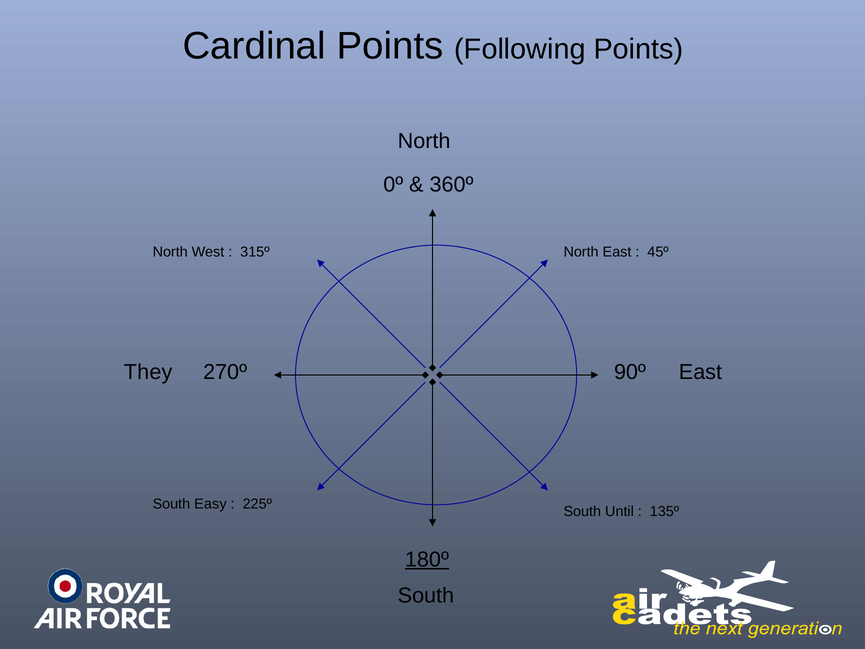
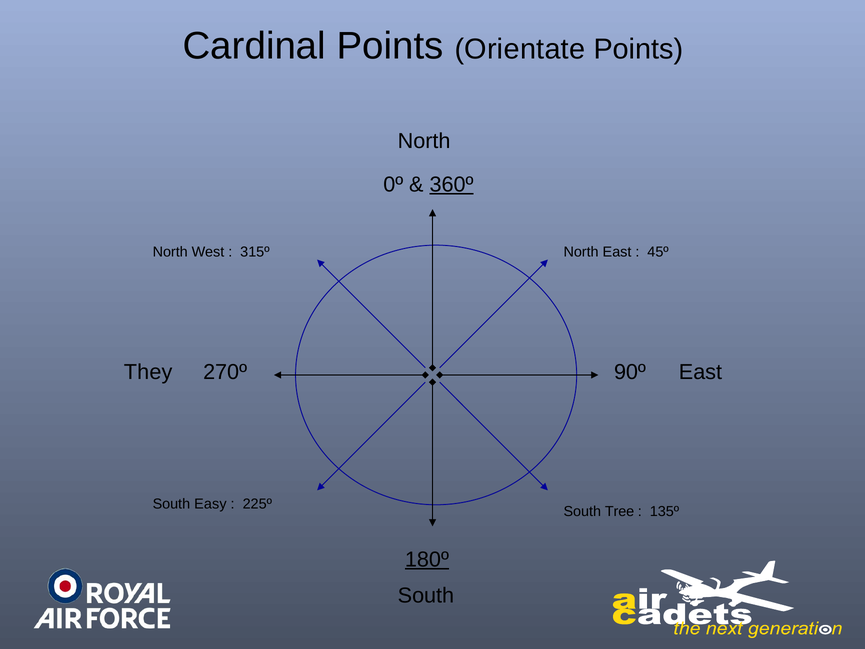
Following: Following -> Orientate (520, 49)
360º underline: none -> present (452, 184)
Until: Until -> Tree (620, 511)
